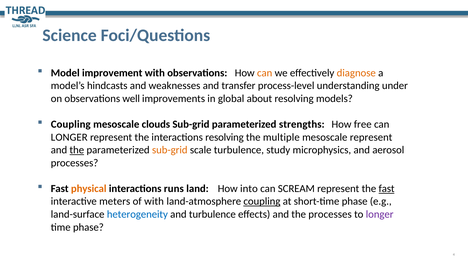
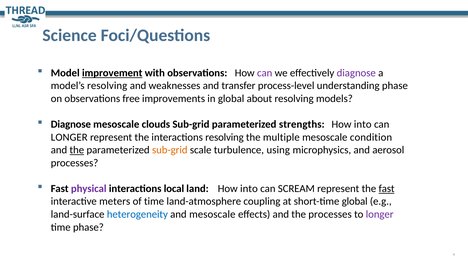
improvement underline: none -> present (112, 73)
can colour: orange -> purple (265, 73)
diagnose colour: orange -> purple (356, 73)
model’s hindcasts: hindcasts -> resolving (107, 86)
understanding under: under -> phase (395, 86)
well: well -> free (131, 99)
Coupling: Coupling -> Diagnose (71, 124)
free: free -> into (363, 124)
mesoscale represent: represent -> condition (371, 137)
study: study -> using (278, 150)
physical colour: orange -> purple (89, 189)
runs: runs -> local (174, 189)
of with: with -> time (154, 202)
coupling underline: present -> none (262, 202)
short-time phase: phase -> global (355, 202)
and turbulence: turbulence -> mesoscale (212, 214)
